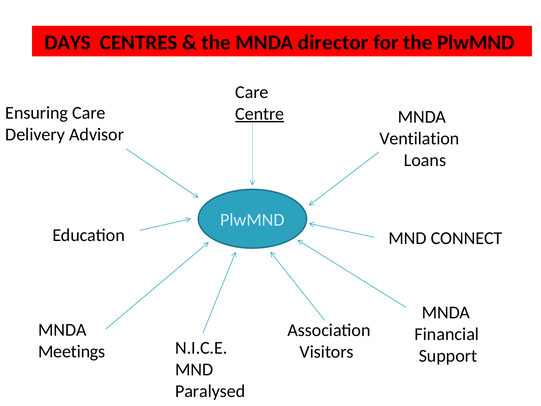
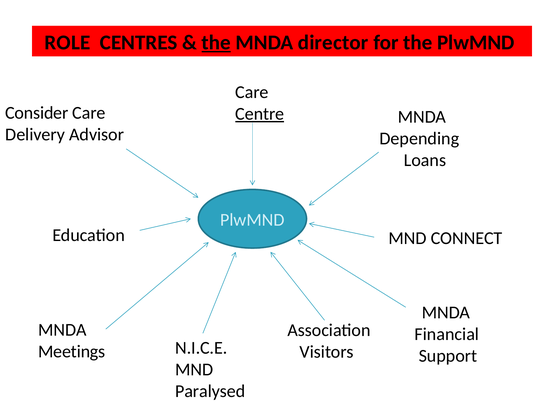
DAYS: DAYS -> ROLE (67, 43)
the underline: none -> present (216, 43)
Ensuring: Ensuring -> Consider (37, 113)
Ventilation: Ventilation -> Depending (419, 138)
